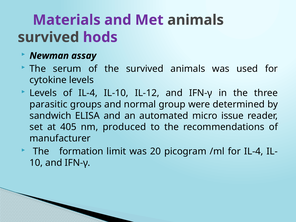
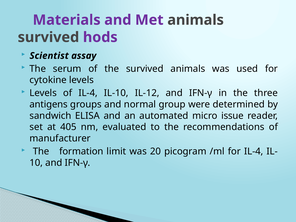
Newman: Newman -> Scientist (49, 56)
parasitic: parasitic -> antigens (49, 104)
produced: produced -> evaluated (124, 127)
